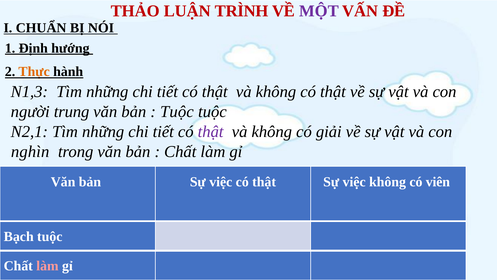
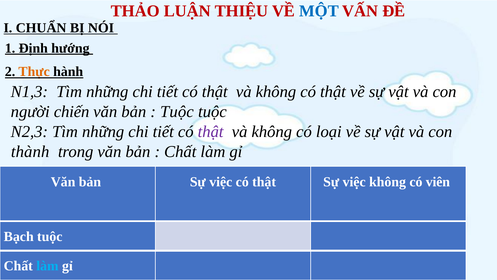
TRÌNH: TRÌNH -> THIỆU (242, 11)
MỘT colour: purple -> blue (319, 11)
trung: trung -> chiến (72, 112)
N2,1: N2,1 -> N2,3 (29, 131)
giải: giải -> loại (329, 131)
nghìn: nghìn -> thành (30, 151)
làm colour: pink -> light blue (47, 266)
